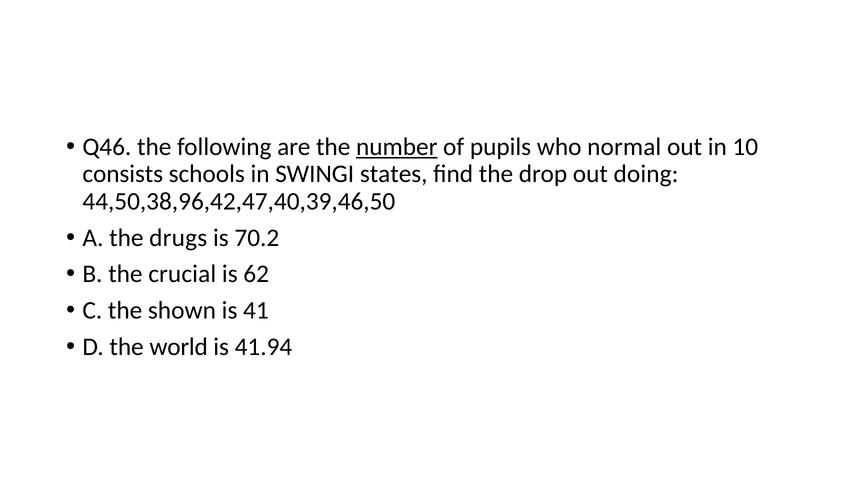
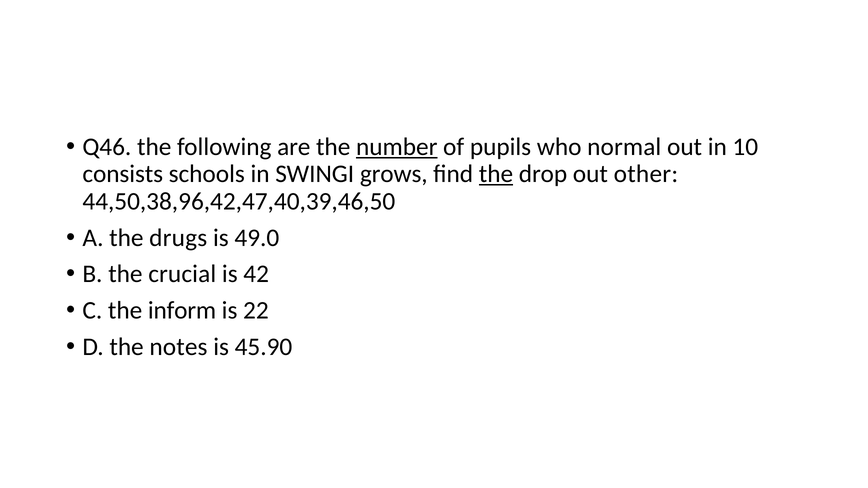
states: states -> grows (394, 174)
the underline: none -> present (496, 174)
doing: doing -> other (646, 174)
70.2: 70.2 -> 49.0 (257, 238)
62: 62 -> 42 (256, 274)
shown: shown -> inform (182, 311)
41: 41 -> 22 (256, 311)
world: world -> notes (178, 347)
41.94: 41.94 -> 45.90 (263, 347)
